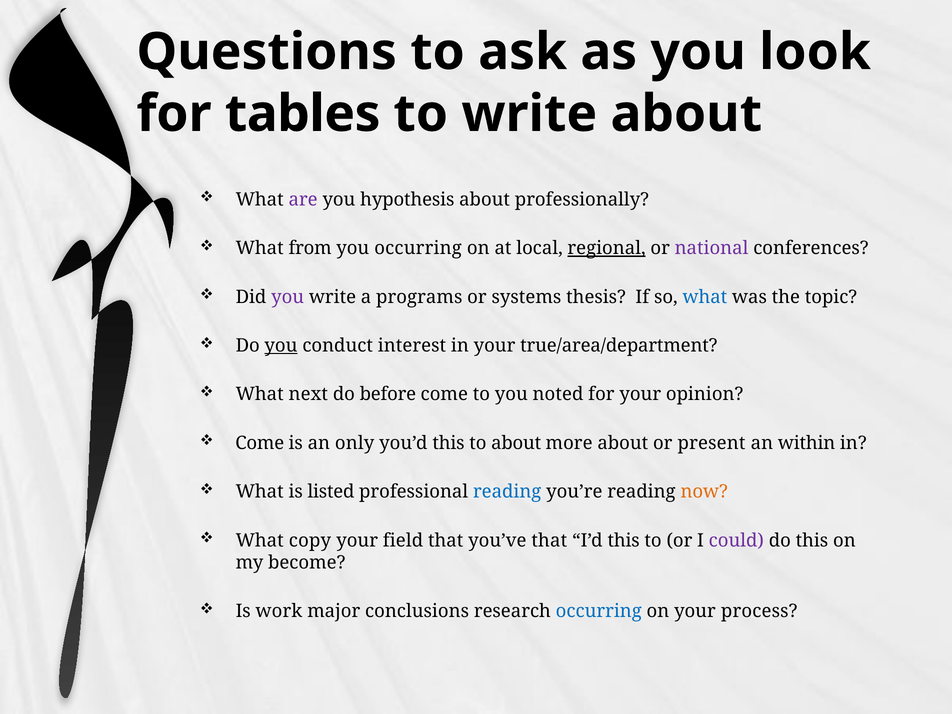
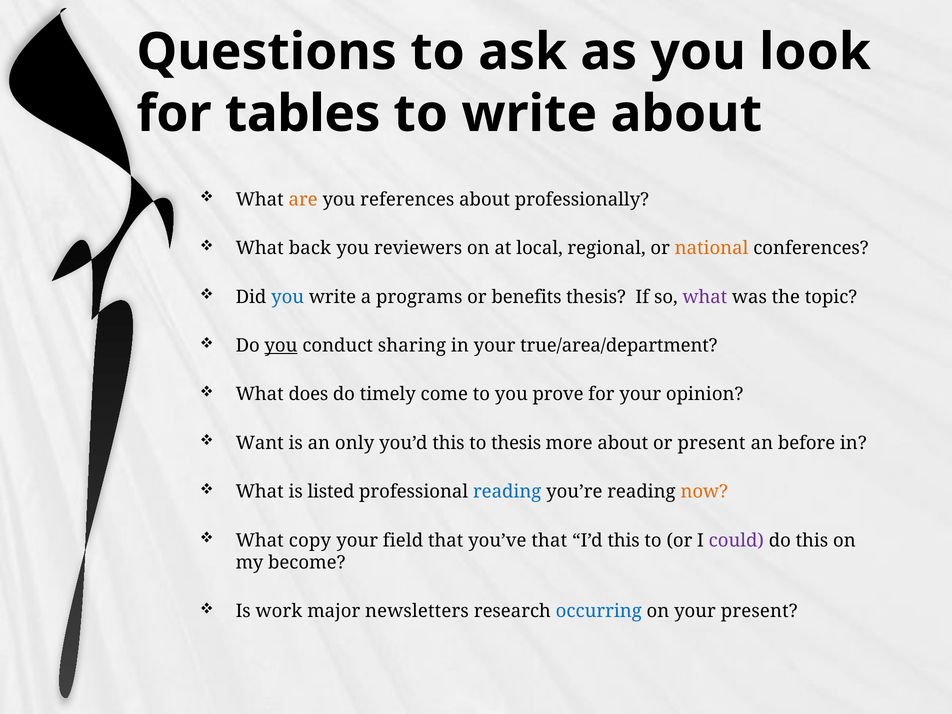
are colour: purple -> orange (303, 200)
hypothesis: hypothesis -> references (407, 200)
from: from -> back (310, 248)
you occurring: occurring -> reviewers (418, 248)
regional underline: present -> none (607, 248)
national colour: purple -> orange (712, 248)
you colour: purple -> blue (288, 297)
systems: systems -> benefits (527, 297)
what colour: blue -> purple (705, 297)
interest: interest -> sharing (412, 346)
next: next -> does (308, 394)
before: before -> timely (388, 394)
noted: noted -> prove (558, 394)
Come: Come -> Want (260, 443)
to about: about -> thesis (516, 443)
within: within -> before (807, 443)
conclusions: conclusions -> newsletters (417, 611)
your process: process -> present (759, 611)
